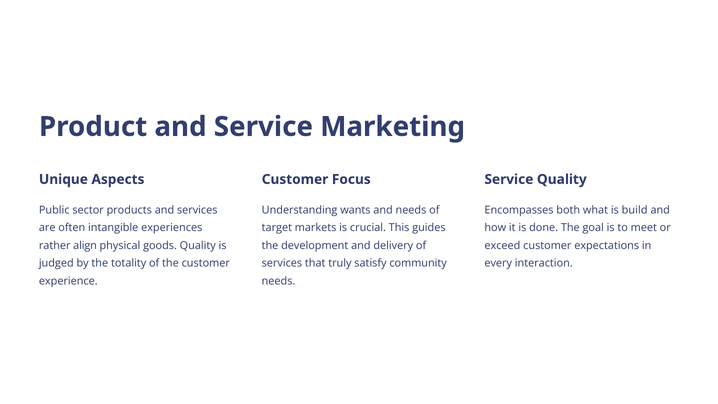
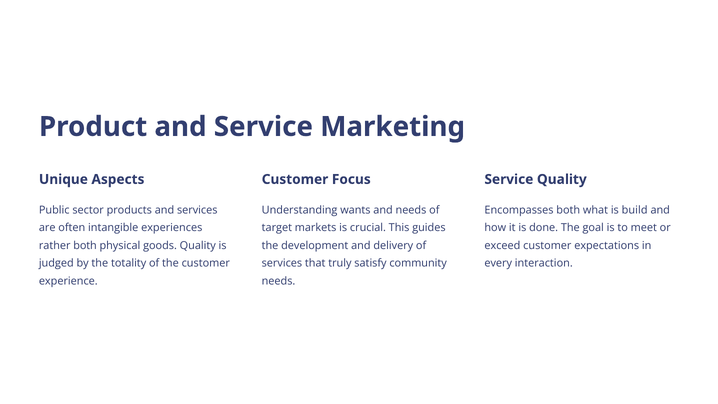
rather align: align -> both (85, 245)
